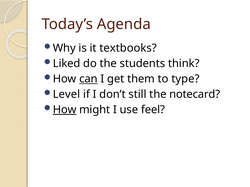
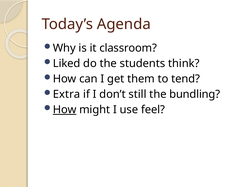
textbooks: textbooks -> classroom (128, 48)
can underline: present -> none (88, 79)
type: type -> tend (186, 79)
Level: Level -> Extra (67, 95)
notecard: notecard -> bundling (195, 95)
